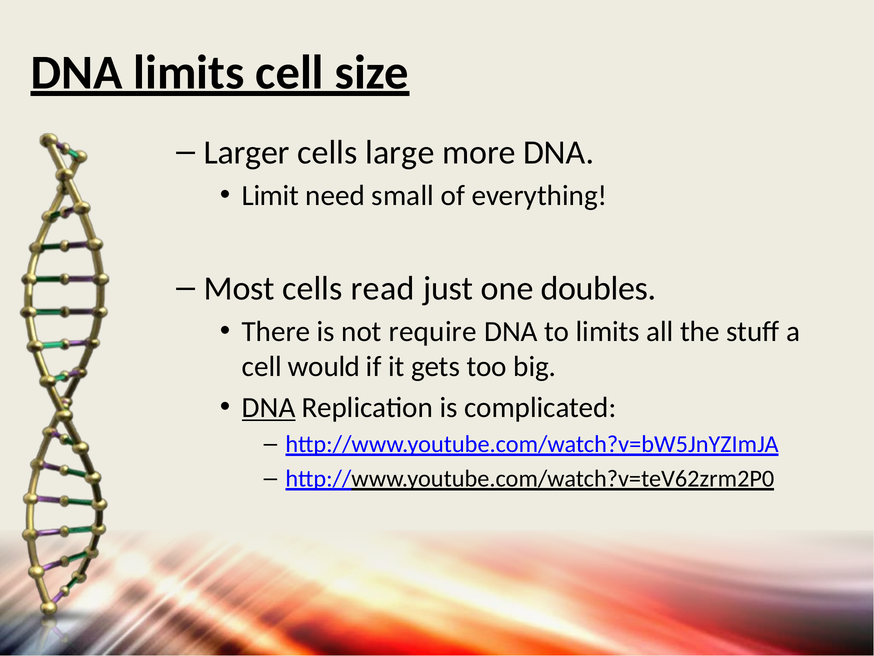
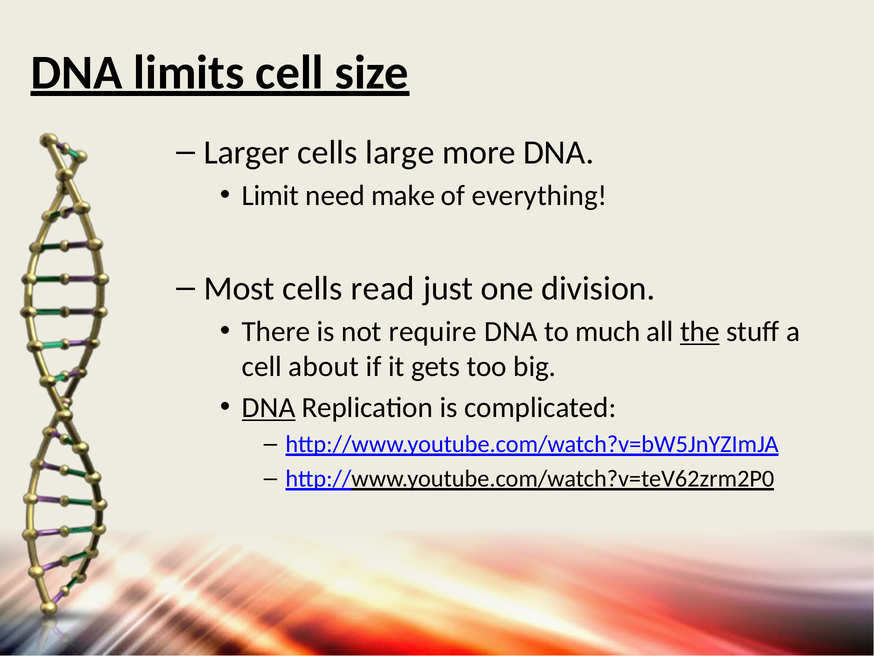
small: small -> make (403, 196)
doubles: doubles -> division (598, 288)
to limits: limits -> much (608, 332)
the underline: none -> present (700, 332)
would: would -> about (324, 367)
